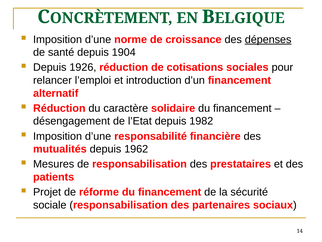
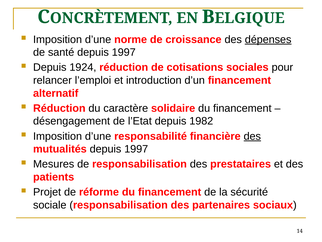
santé depuis 1904: 1904 -> 1997 (124, 52)
1926: 1926 -> 1924 (83, 67)
des underline: none -> present (252, 136)
mutualités depuis 1962: 1962 -> 1997 (136, 149)
